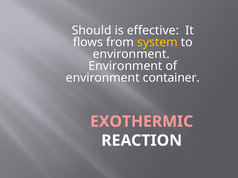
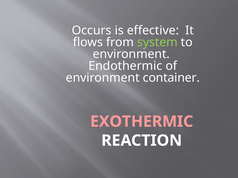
Should: Should -> Occurs (92, 30)
system colour: yellow -> light green (157, 42)
Environment: Environment -> Endothermic (125, 66)
